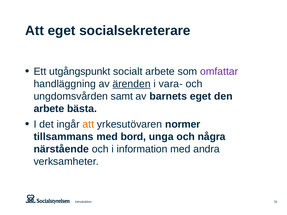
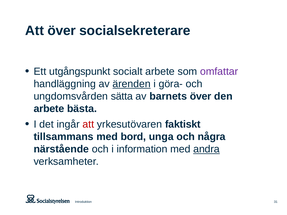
Att eget: eget -> över (62, 31)
vara-: vara- -> göra- (171, 84)
samt: samt -> sätta (122, 96)
barnets eget: eget -> över (201, 96)
att colour: orange -> red (88, 124)
normer: normer -> faktiskt (183, 124)
andra underline: none -> present (207, 149)
